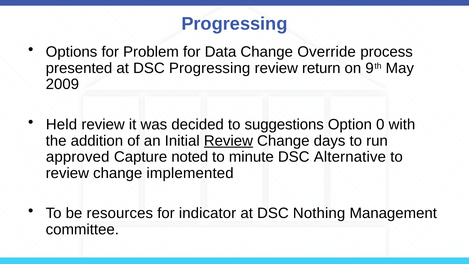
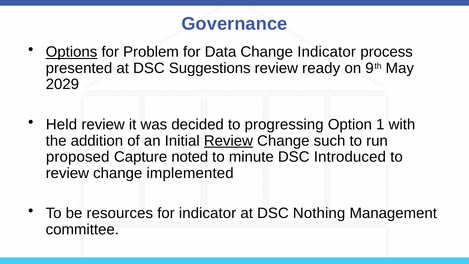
Progressing: Progressing -> Governance (234, 24)
Options underline: none -> present (72, 52)
Change Override: Override -> Indicator (327, 52)
DSC Progressing: Progressing -> Suggestions (210, 68)
return: return -> ready (321, 68)
2009: 2009 -> 2029 (62, 84)
suggestions: suggestions -> progressing (284, 124)
0: 0 -> 1 (380, 124)
days: days -> such (330, 141)
approved: approved -> proposed (78, 157)
Alternative: Alternative -> Introduced (350, 157)
